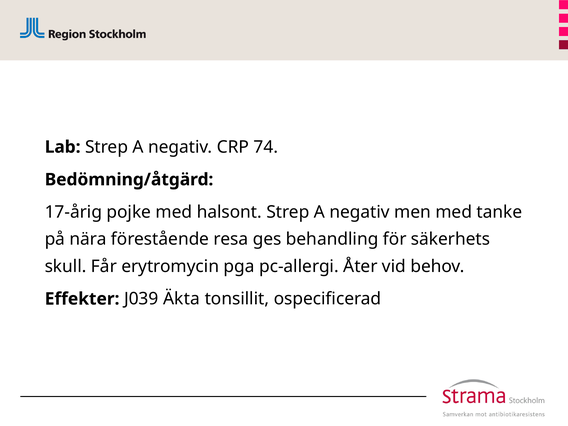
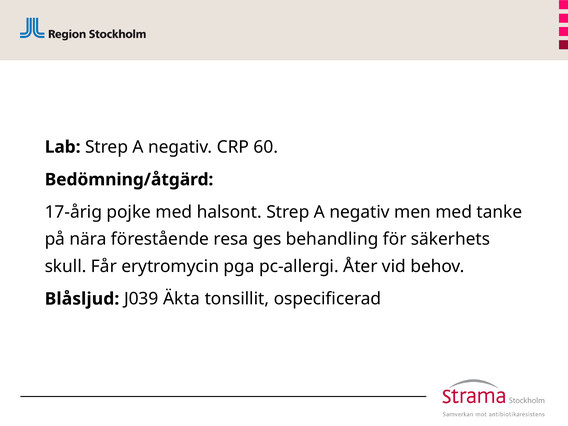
74: 74 -> 60 (266, 147)
Effekter: Effekter -> Blåsljud (82, 299)
